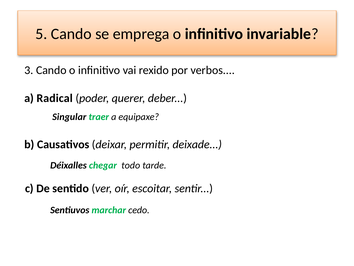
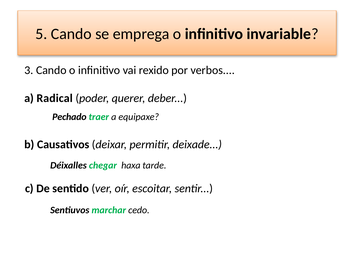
Singular: Singular -> Pechado (69, 117)
todo: todo -> haxa (131, 165)
